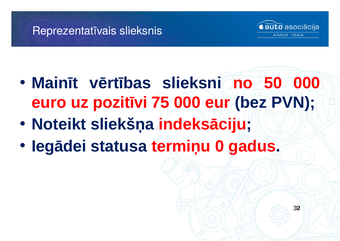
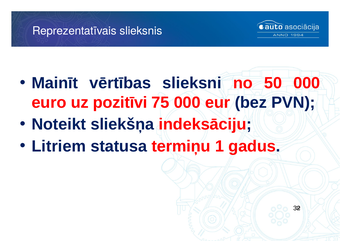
Iegādei: Iegādei -> Litriem (59, 146)
0: 0 -> 1 (219, 146)
